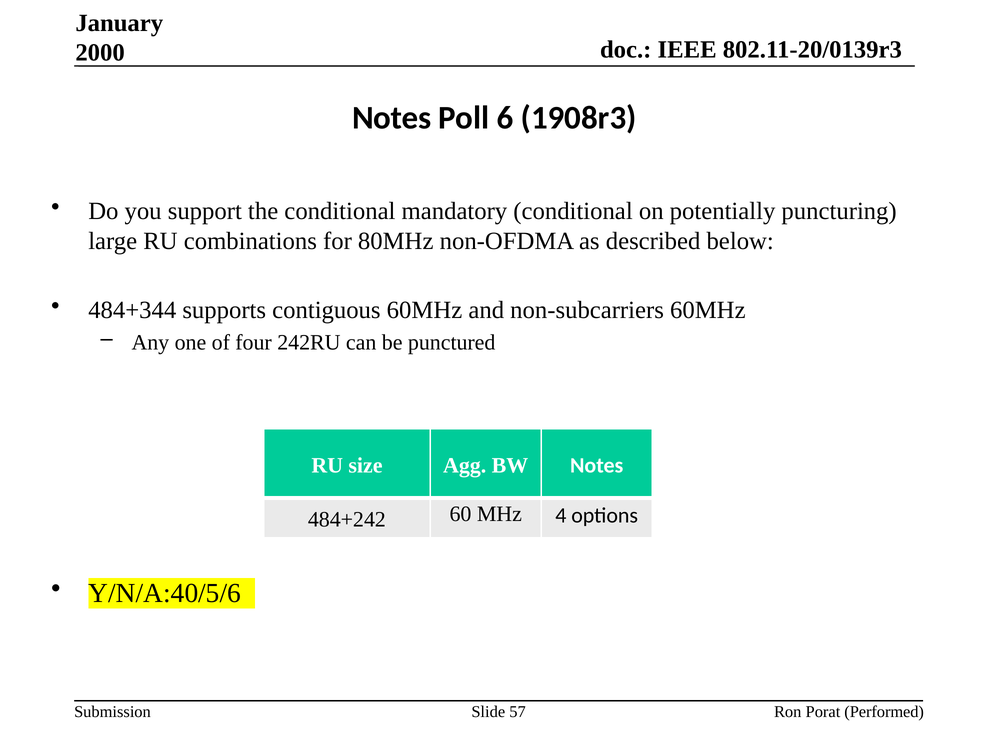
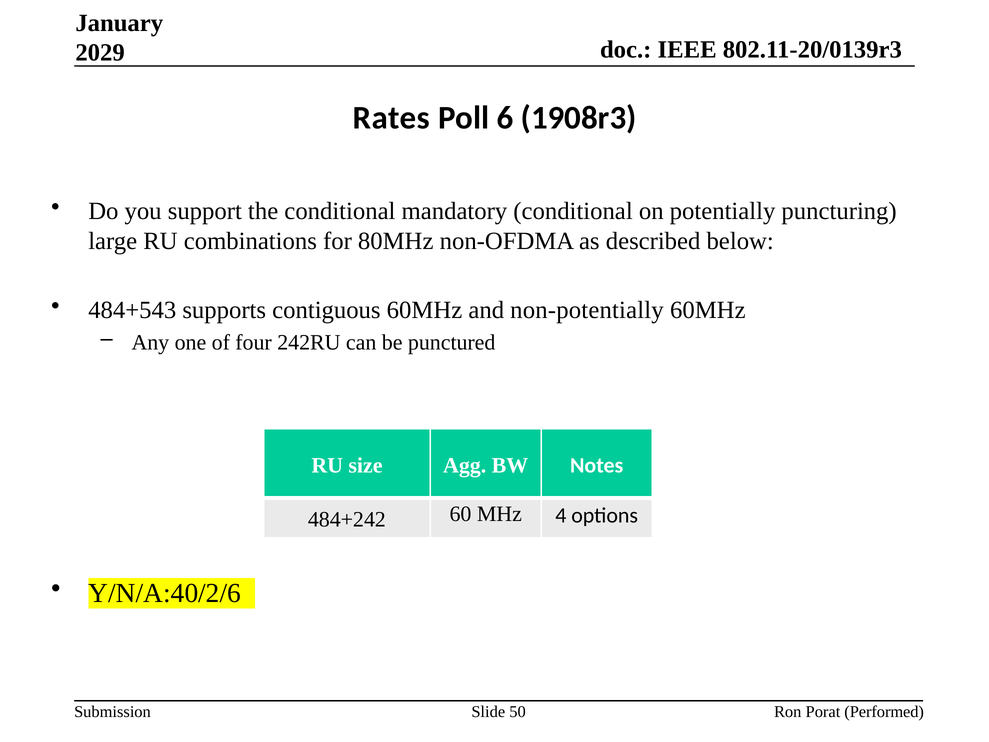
2000: 2000 -> 2029 (100, 53)
Notes: Notes -> Rates (391, 118)
484+344: 484+344 -> 484+543 (132, 310)
non-subcarriers: non-subcarriers -> non-potentially (587, 310)
Y/N/A:40/5/6: Y/N/A:40/5/6 -> Y/N/A:40/2/6 (165, 593)
57: 57 -> 50 (518, 711)
